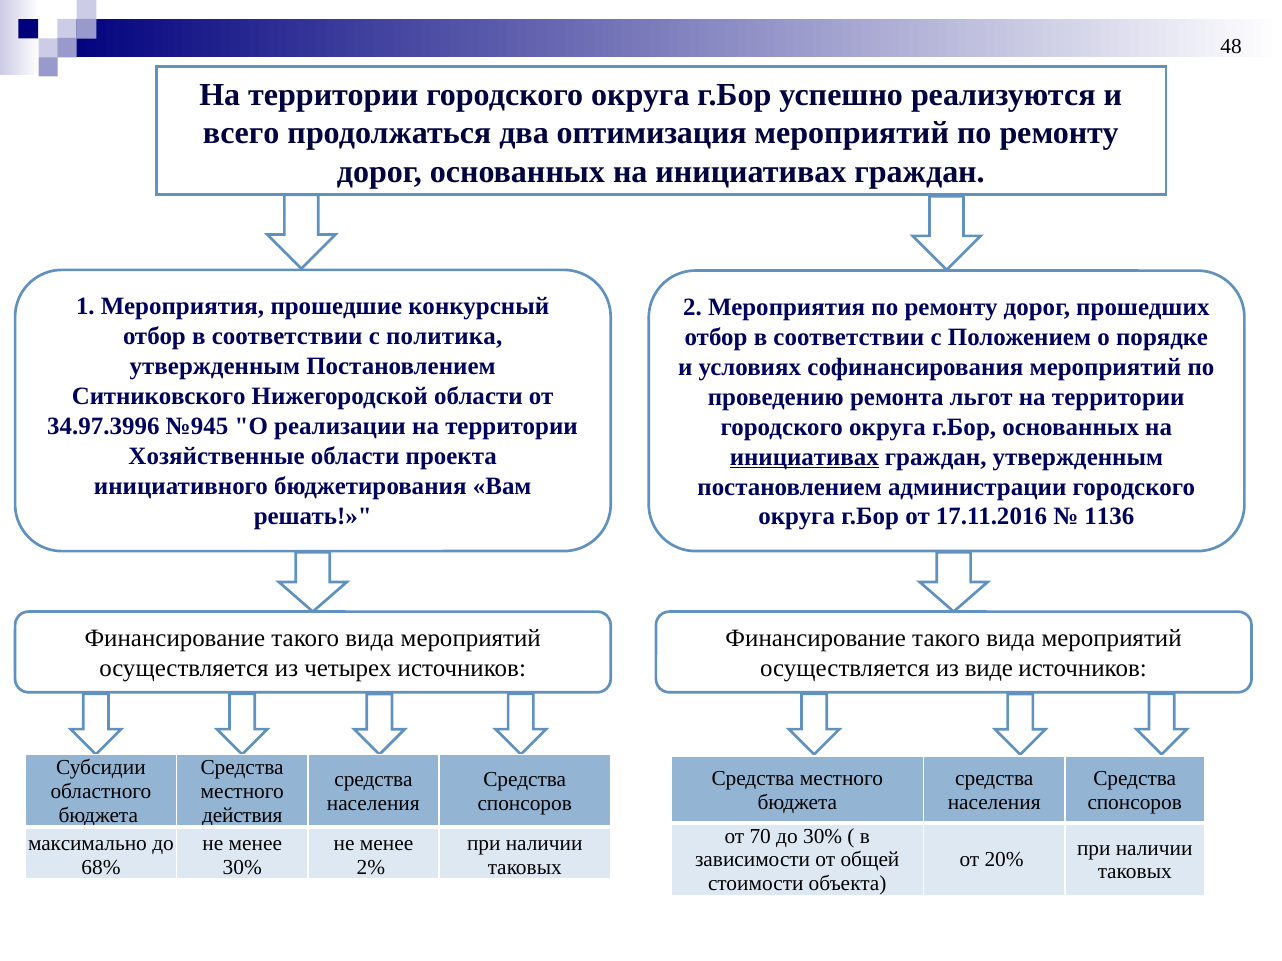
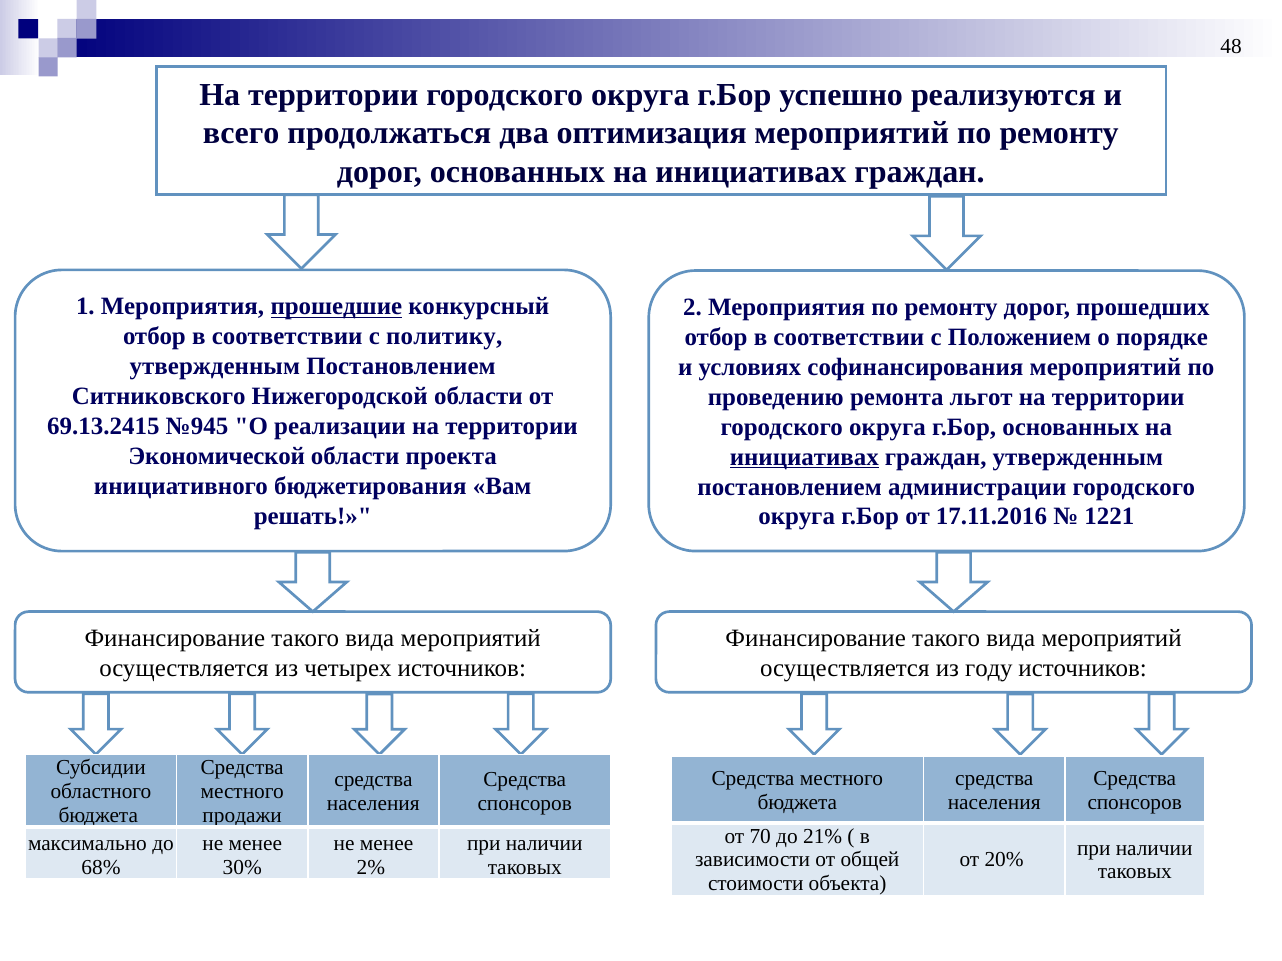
прошедшие underline: none -> present (336, 307)
политика: политика -> политику (444, 337)
34.97.3996: 34.97.3996 -> 69.13.2415 (103, 427)
Хозяйственные: Хозяйственные -> Экономической (217, 457)
1136: 1136 -> 1221 (1109, 517)
виде: виде -> году (989, 669)
действия: действия -> продажи (242, 816)
до 30%: 30% -> 21% (823, 837)
